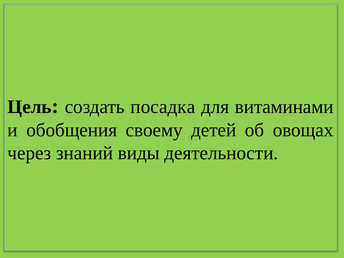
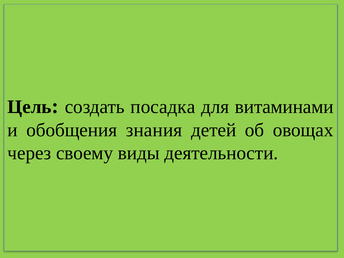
своему: своему -> знания (154, 130)
знаний: знаний -> своему (85, 153)
